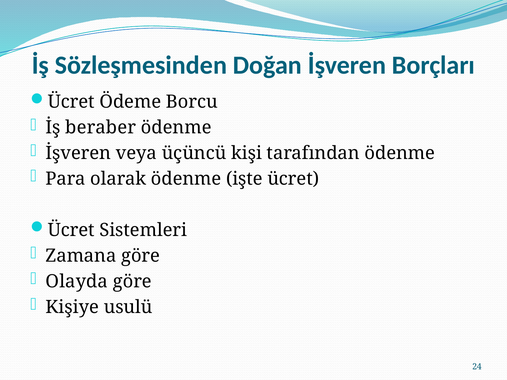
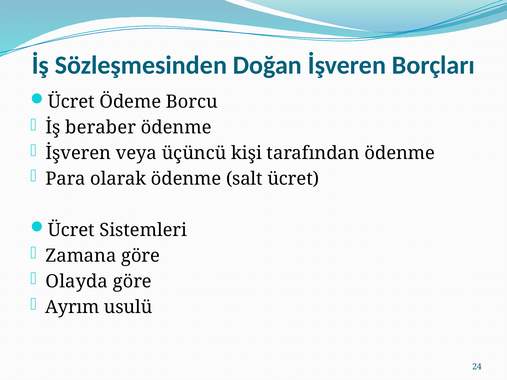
işte: işte -> salt (244, 179)
Kişiye: Kişiye -> Ayrım (72, 307)
